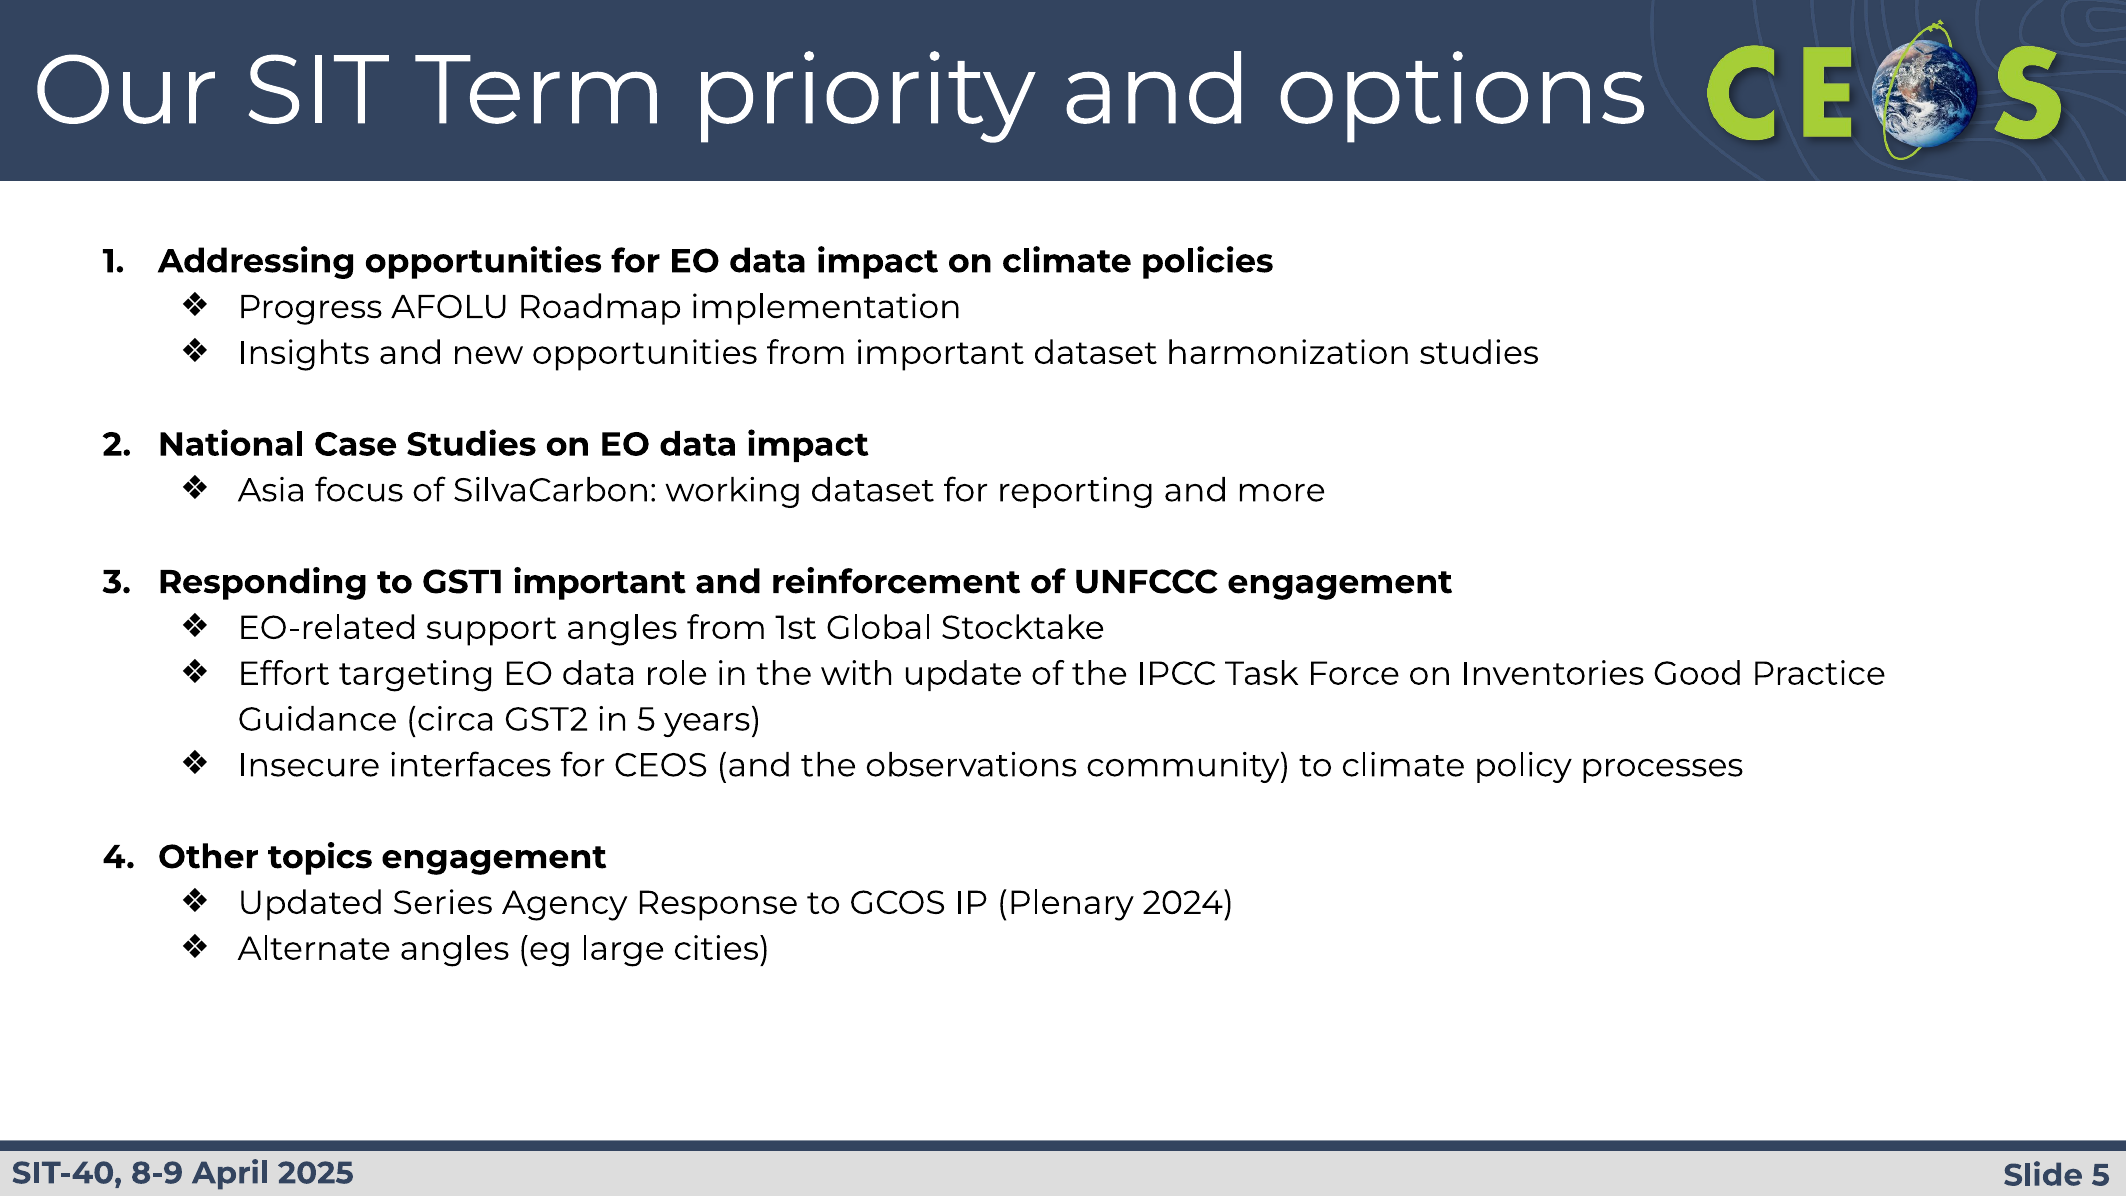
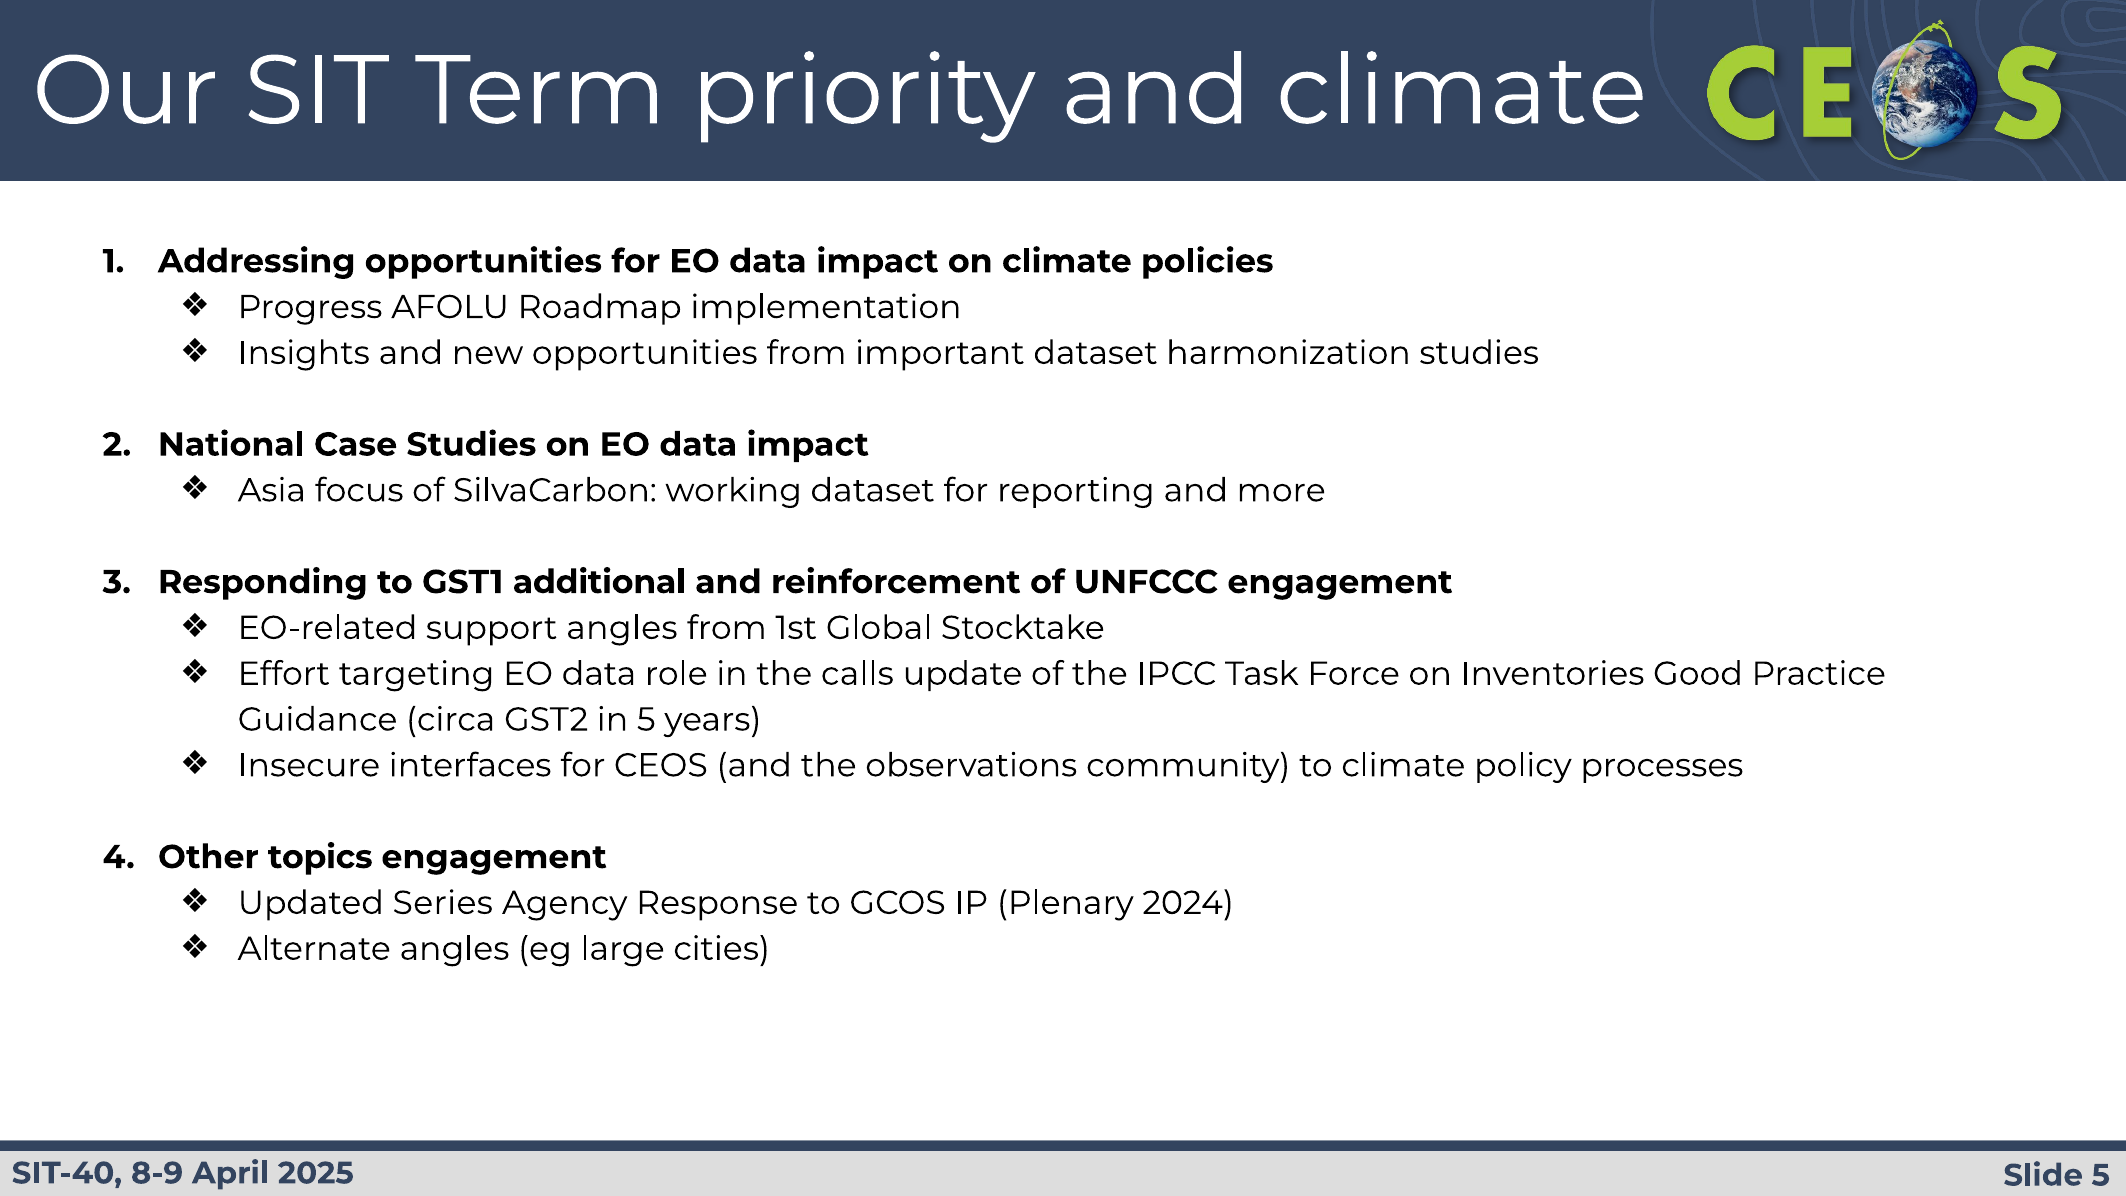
and options: options -> climate (1462, 91)
GST1 important: important -> additional (599, 582)
with: with -> calls (857, 674)
